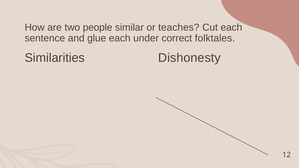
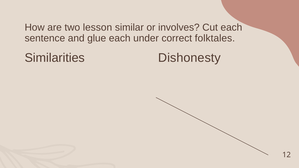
people: people -> lesson (97, 28)
teaches: teaches -> involves (179, 28)
